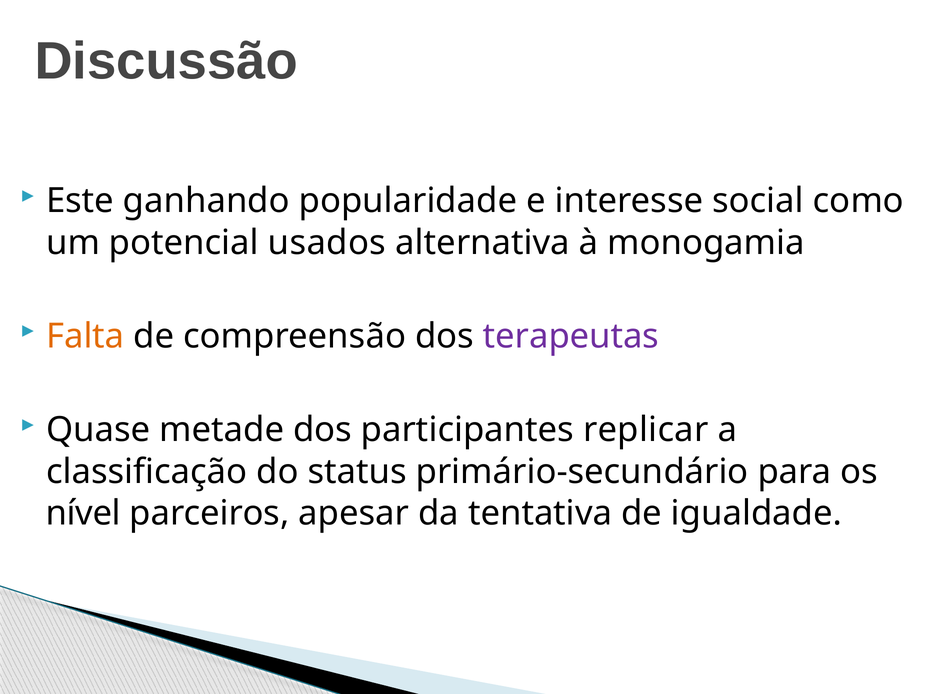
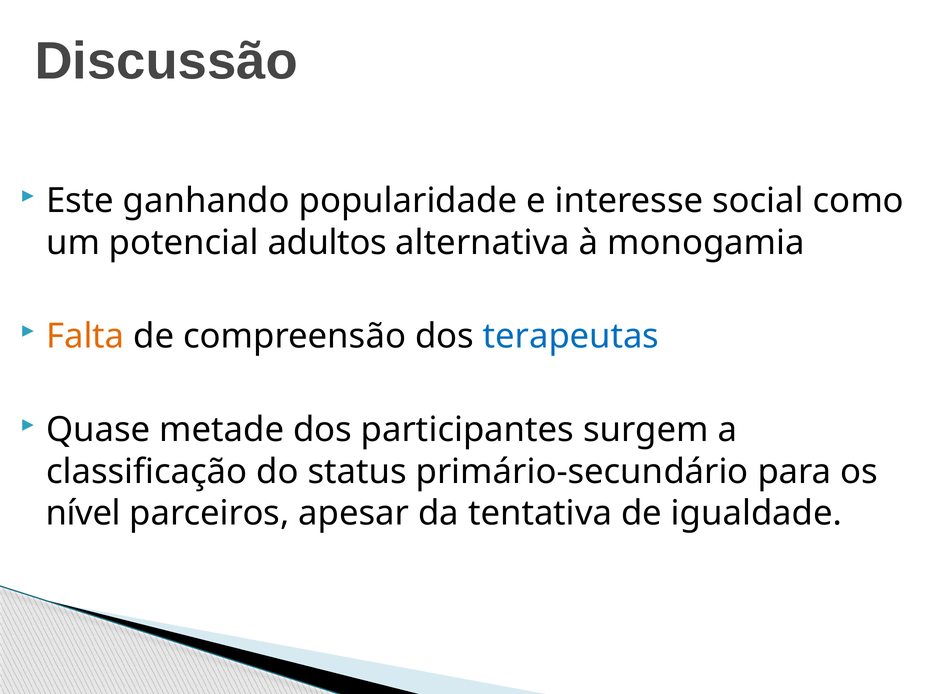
usados: usados -> adultos (327, 243)
terapeutas colour: purple -> blue (571, 336)
replicar: replicar -> surgem (646, 430)
